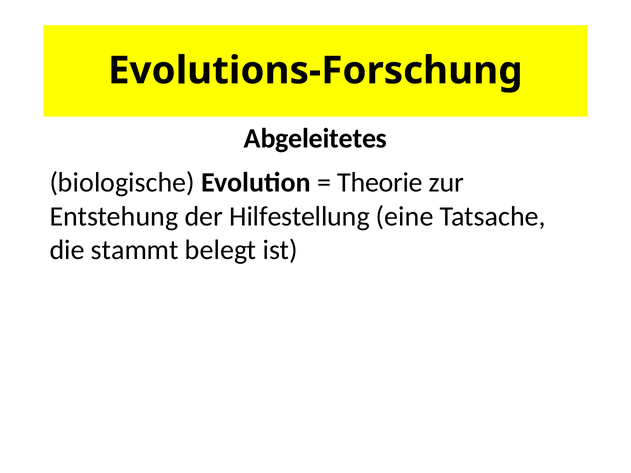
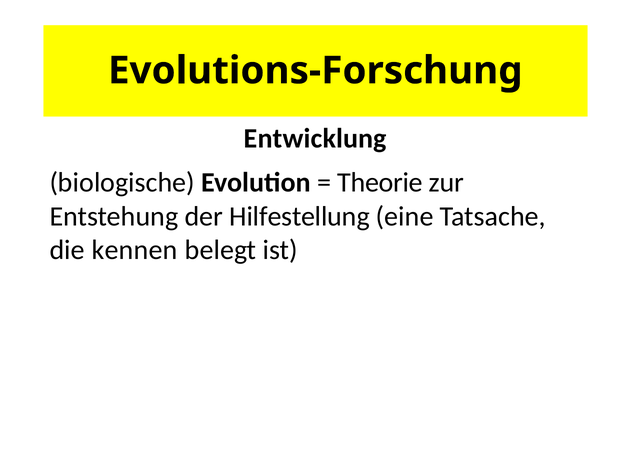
Abgeleitetes: Abgeleitetes -> Entwicklung (315, 139)
stammt: stammt -> kennen (135, 250)
